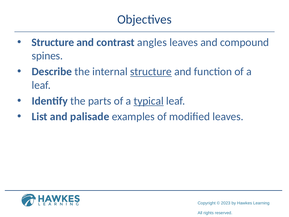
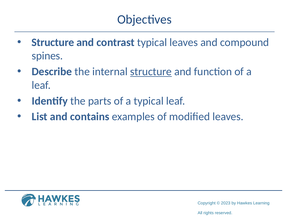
contrast angles: angles -> typical (152, 42)
typical underline: present -> none (149, 101)
palisade: palisade -> contains (90, 117)
